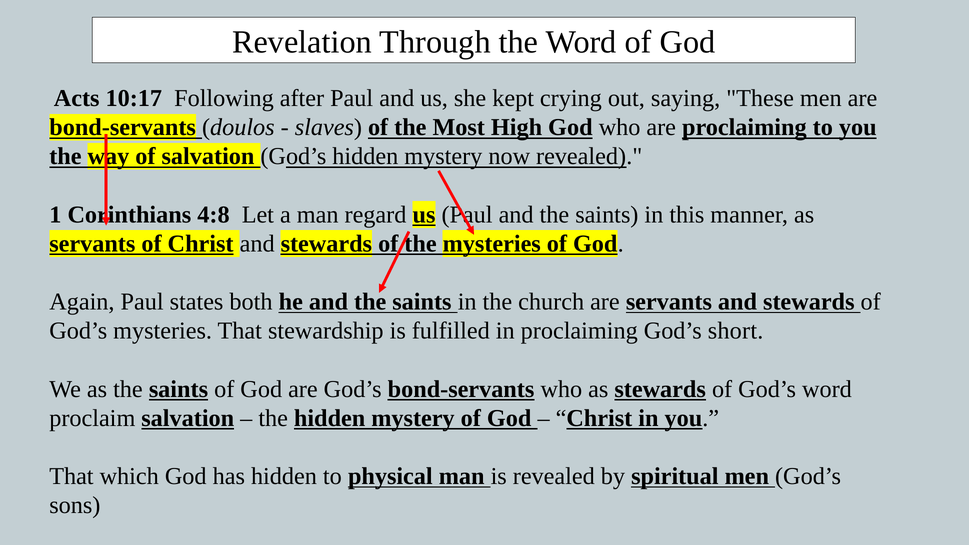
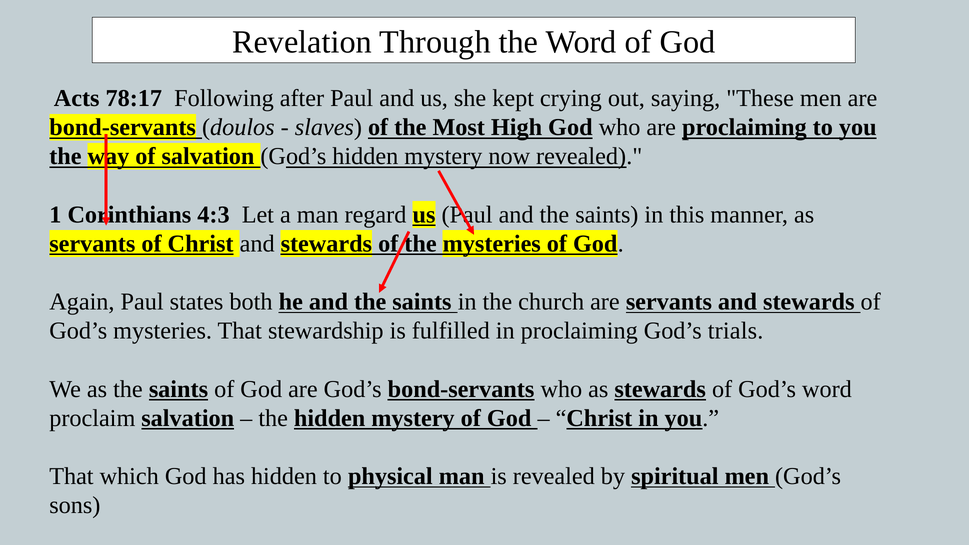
10:17: 10:17 -> 78:17 (134, 98)
4:8: 4:8 -> 4:3 (213, 215)
short: short -> trials (736, 331)
